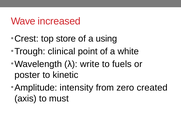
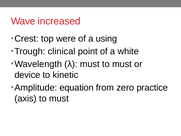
store: store -> were (66, 39)
λ write: write -> must (90, 64)
fuels: fuels -> must (122, 64)
poster: poster -> device (27, 75)
intensity: intensity -> equation (77, 88)
created: created -> practice (152, 88)
